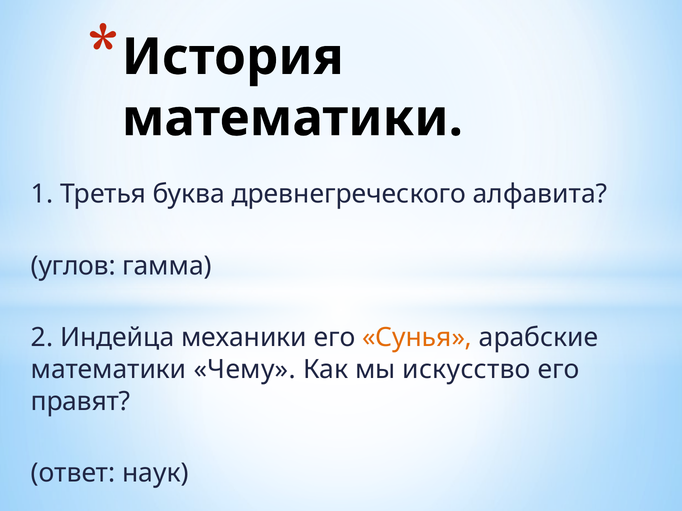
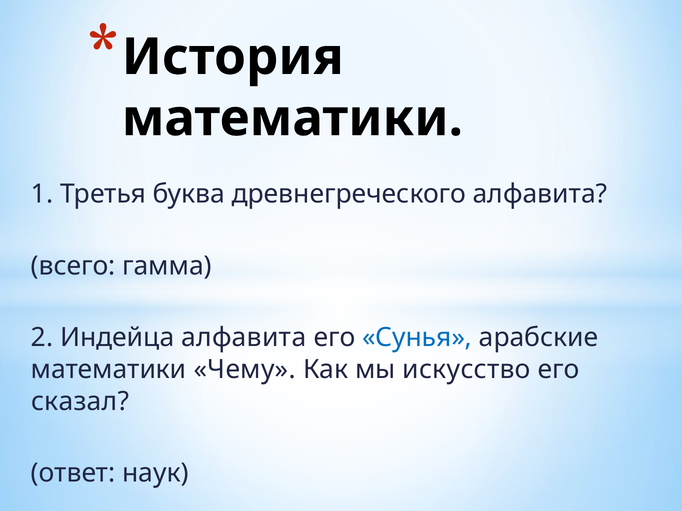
углов: углов -> всего (73, 266)
Индейца механики: механики -> алфавита (244, 338)
Сунья colour: orange -> blue (417, 338)
правят: правят -> сказал (80, 402)
